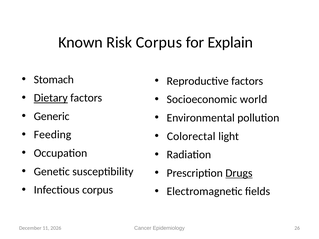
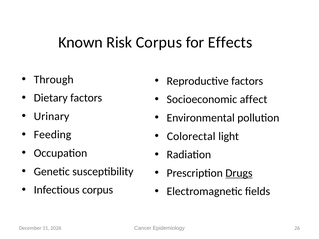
Explain: Explain -> Effects (230, 42)
Stomach: Stomach -> Through (54, 80)
Dietary underline: present -> none (51, 98)
world: world -> affect (254, 100)
Generic: Generic -> Urinary (52, 116)
